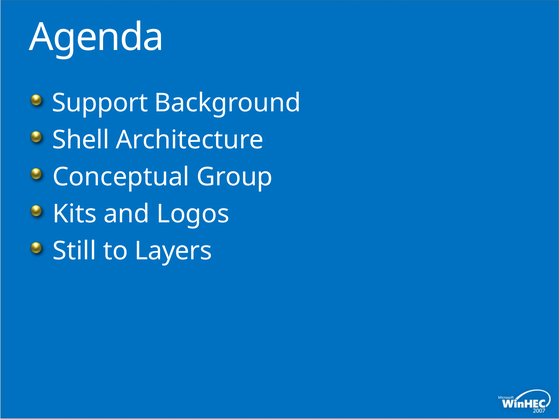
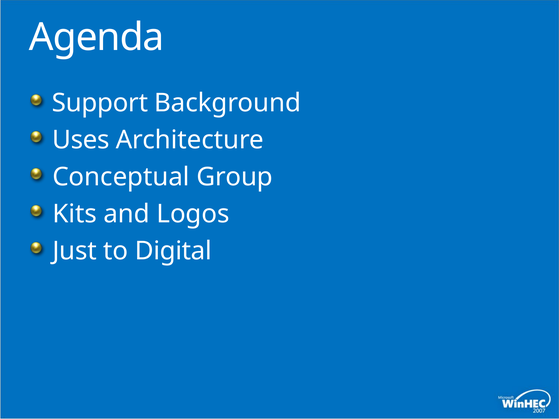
Shell: Shell -> Uses (81, 140)
Still: Still -> Just (75, 251)
Layers: Layers -> Digital (173, 251)
